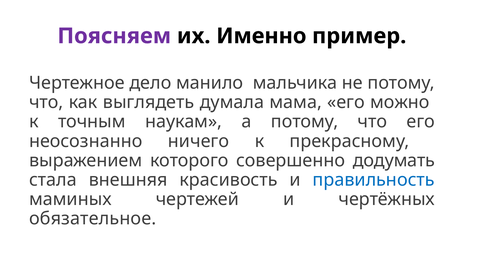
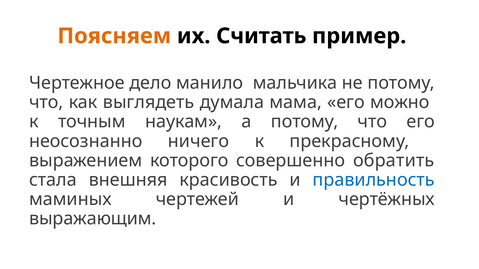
Поясняем colour: purple -> orange (114, 36)
Именно: Именно -> Считать (261, 36)
додумать: додумать -> обратить (394, 161)
обязательное: обязательное -> выражающим (93, 219)
